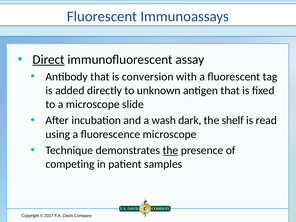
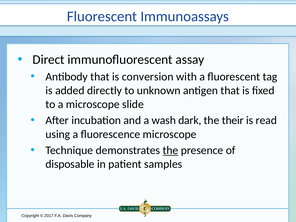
Direct underline: present -> none (49, 60)
shelf: shelf -> their (233, 120)
competing: competing -> disposable (70, 164)
